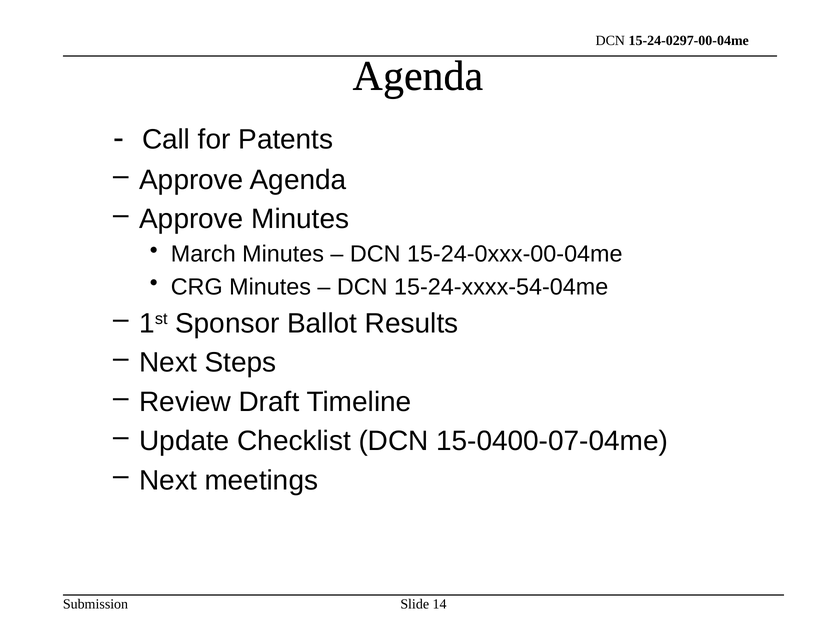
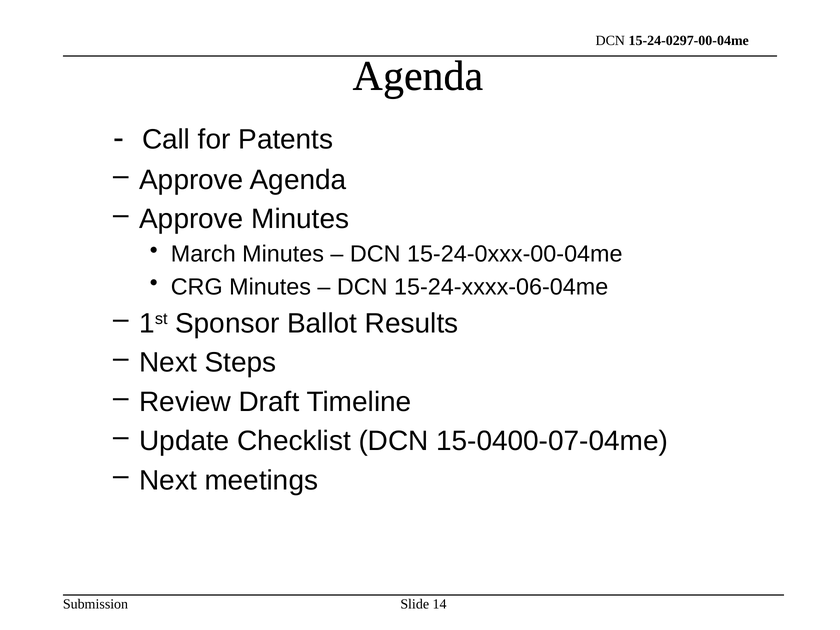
15-24-xxxx-54-04me: 15-24-xxxx-54-04me -> 15-24-xxxx-06-04me (501, 287)
